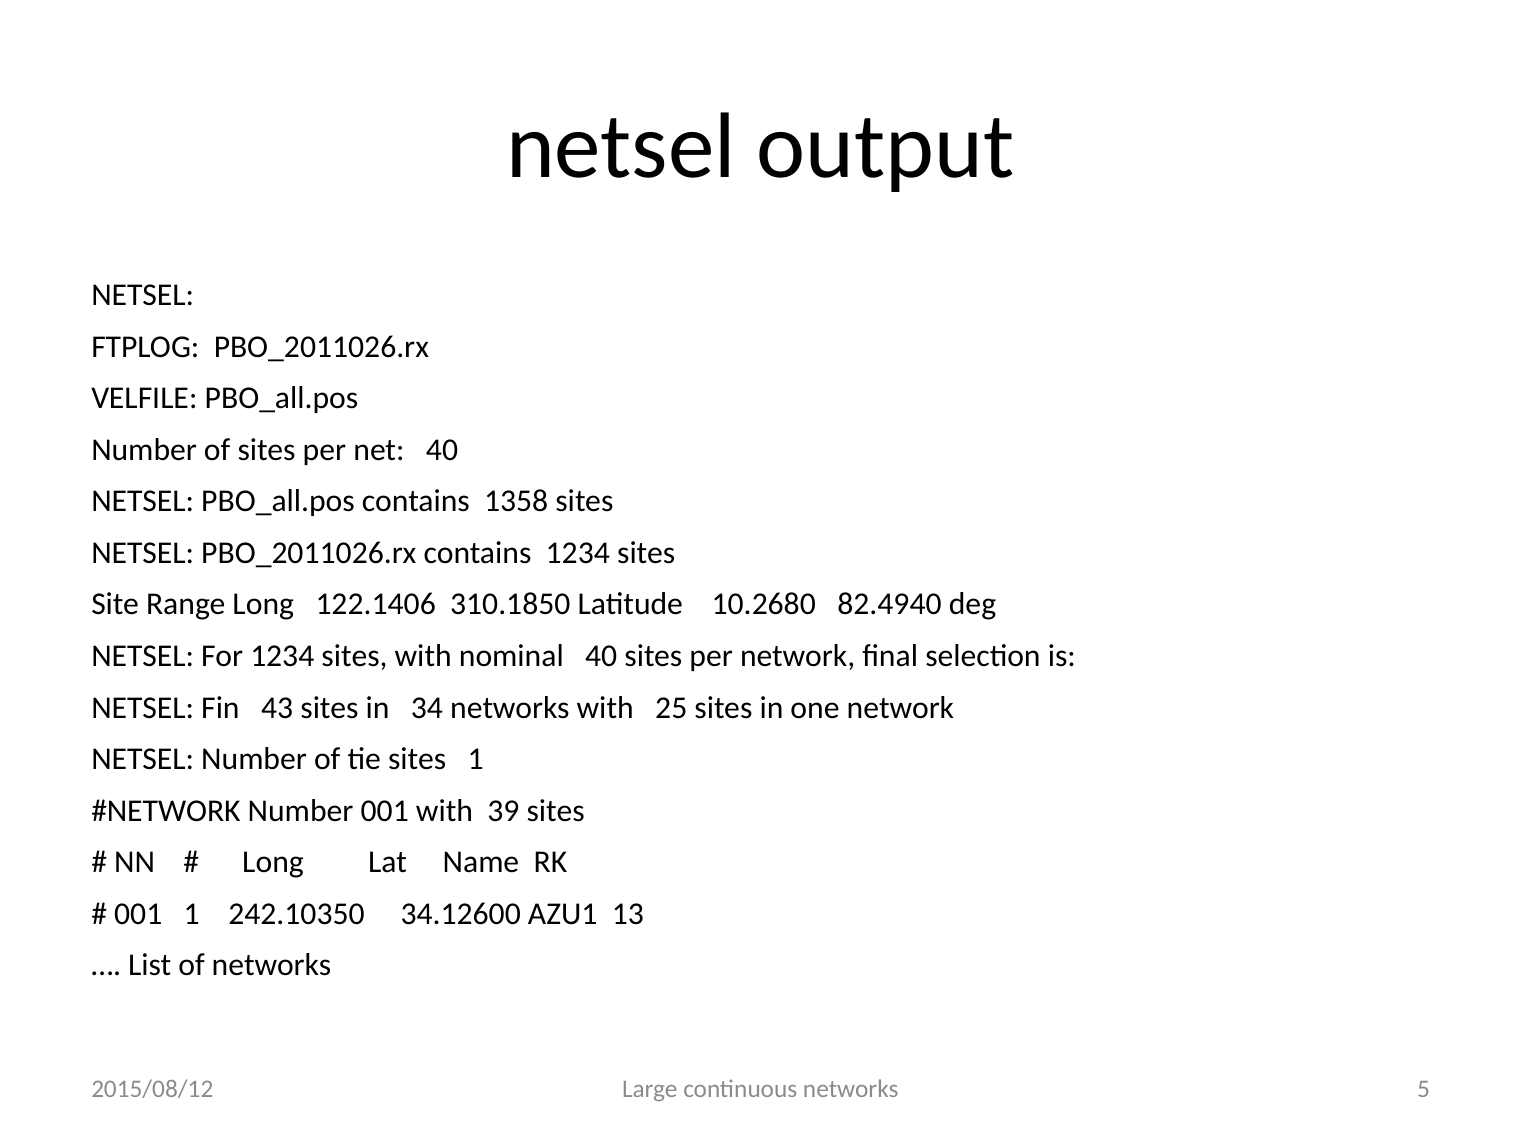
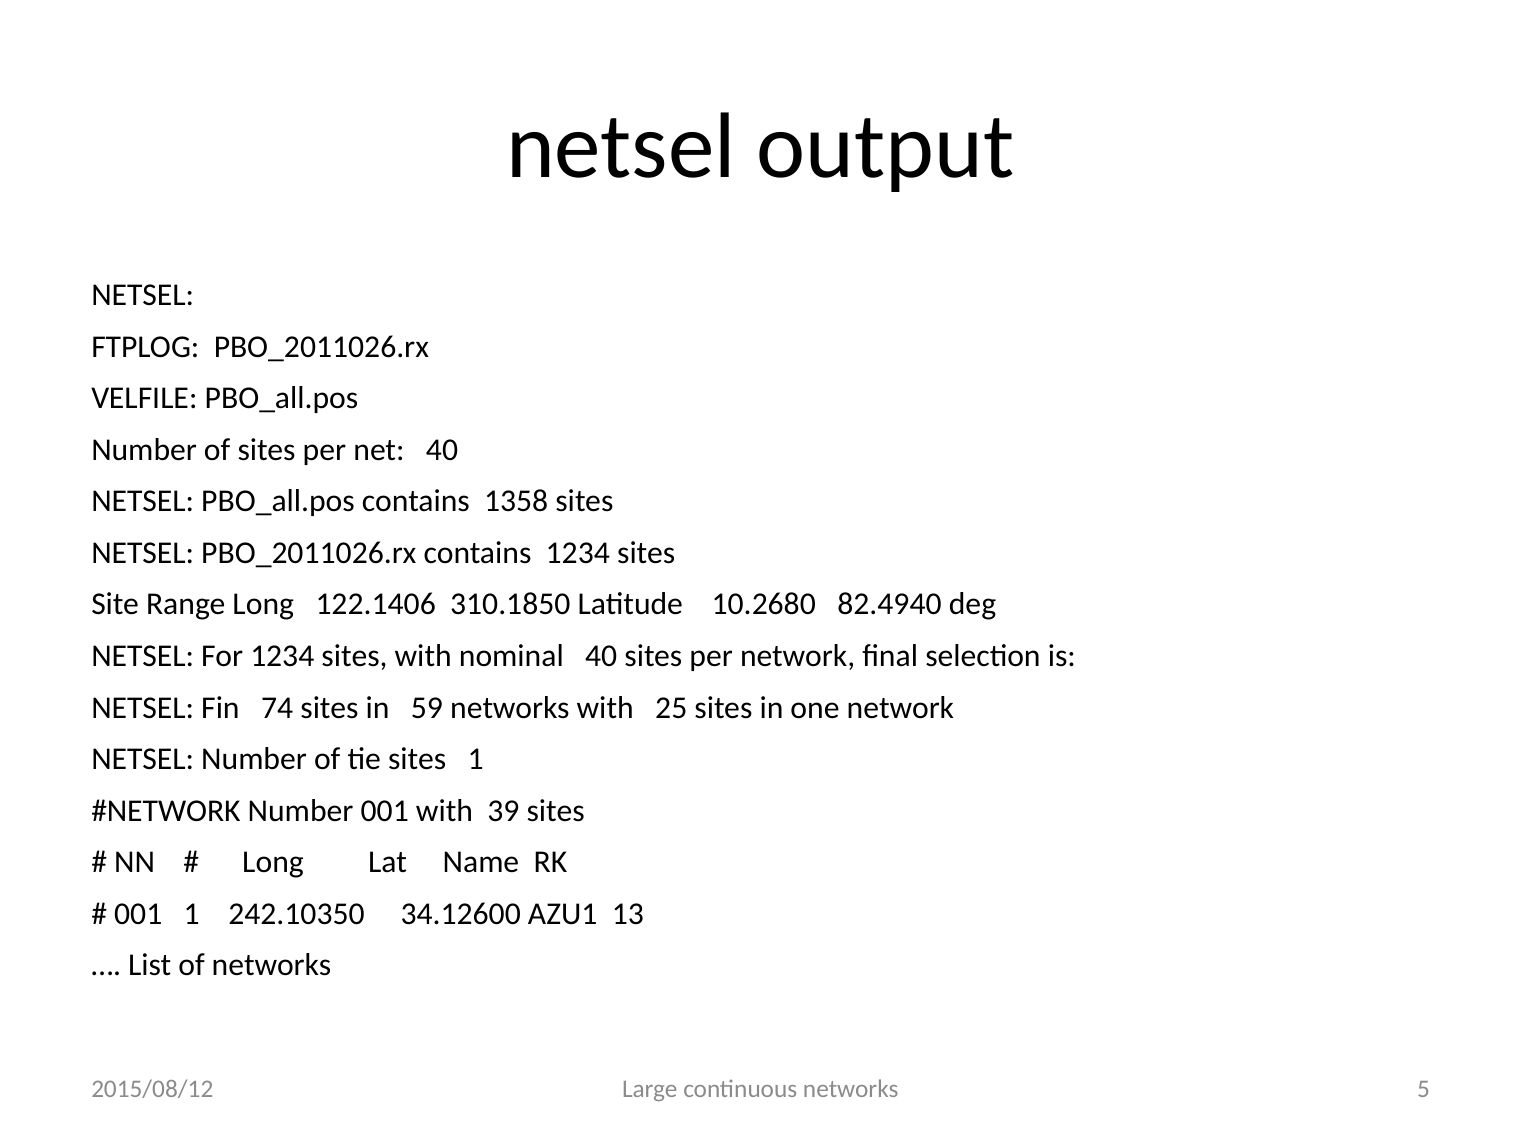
43: 43 -> 74 (277, 707)
34: 34 -> 59 (427, 707)
